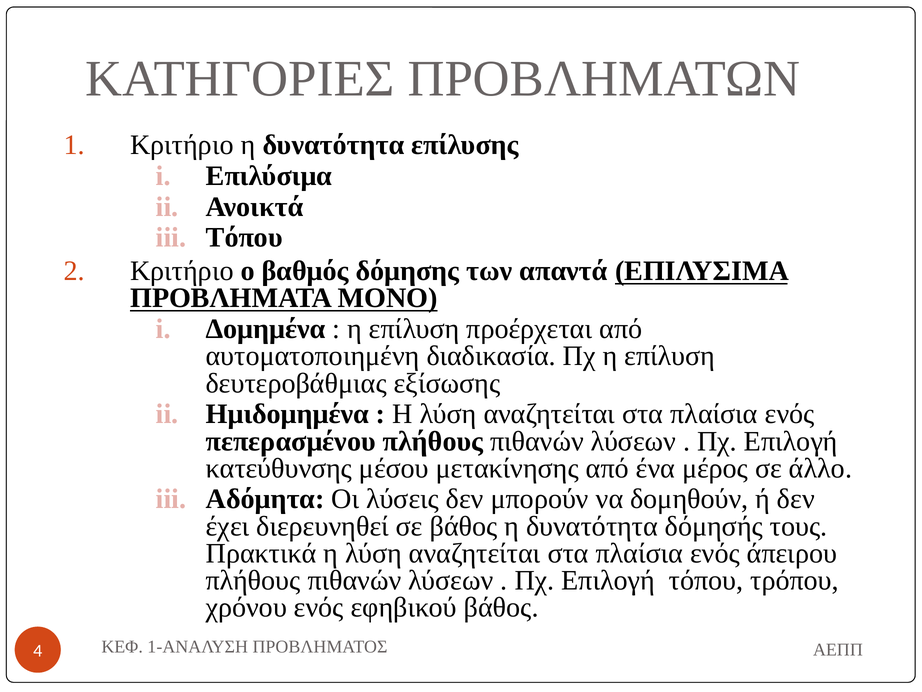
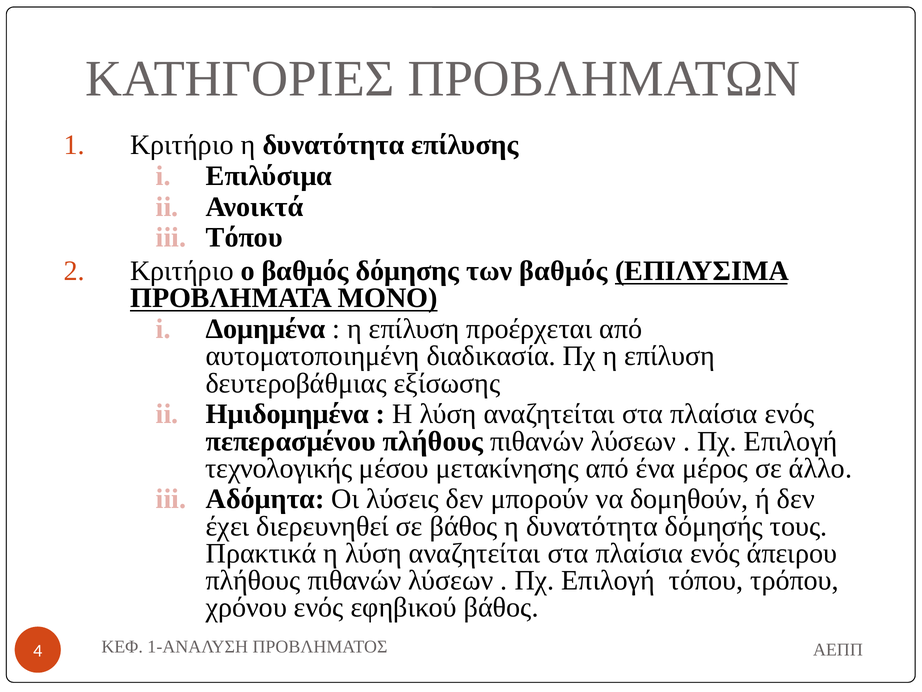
των απαντά: απαντά -> βαθμός (563, 271)
κατεύθυνσης: κατεύθυνσης -> τεχνολογικής (279, 468)
